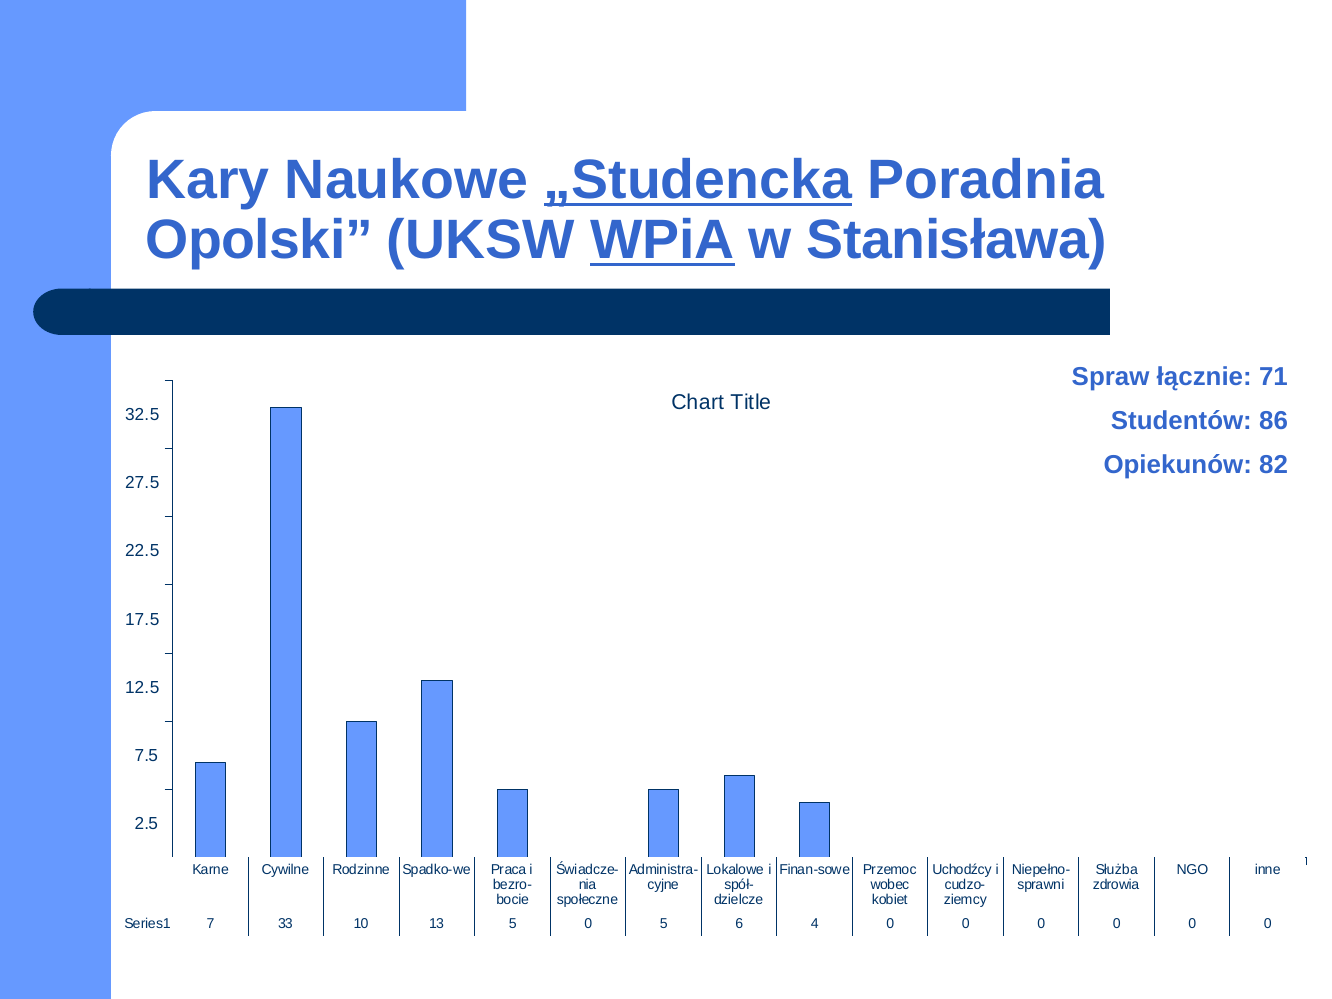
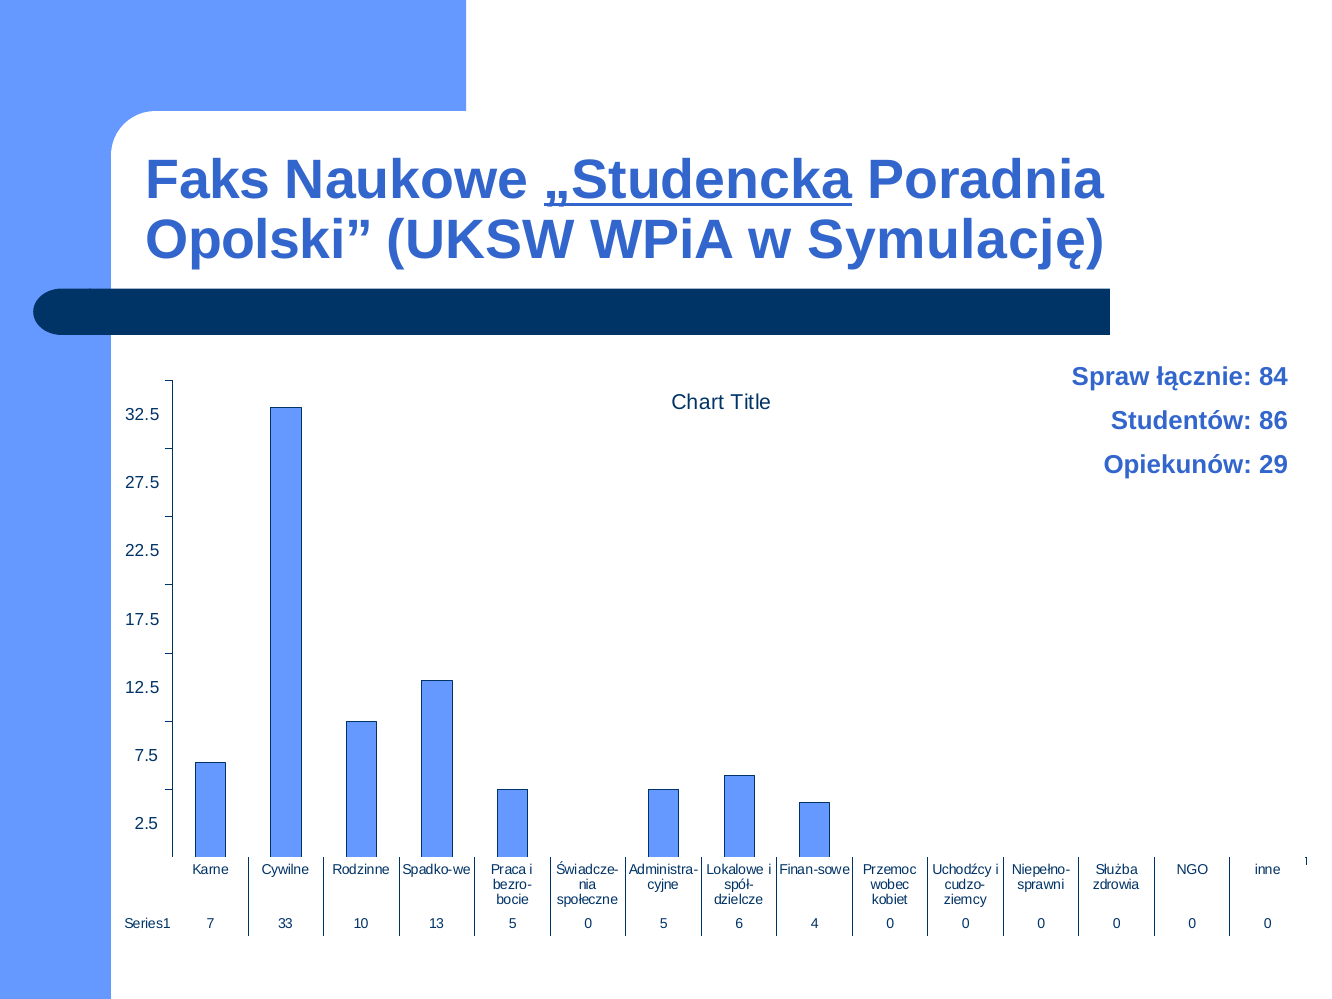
Kary: Kary -> Faks (208, 181)
WPiA underline: present -> none (662, 240)
Stanisława: Stanisława -> Symulację (956, 240)
71: 71 -> 84 (1273, 377)
82: 82 -> 29 (1274, 465)
